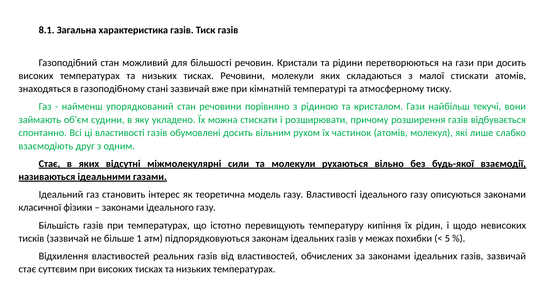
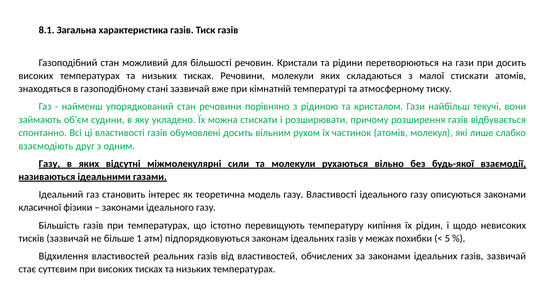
Стає: Стає -> Газу (49, 163)
